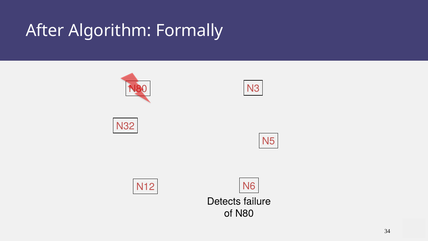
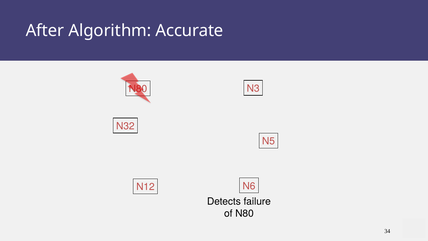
Formally: Formally -> Accurate (189, 31)
